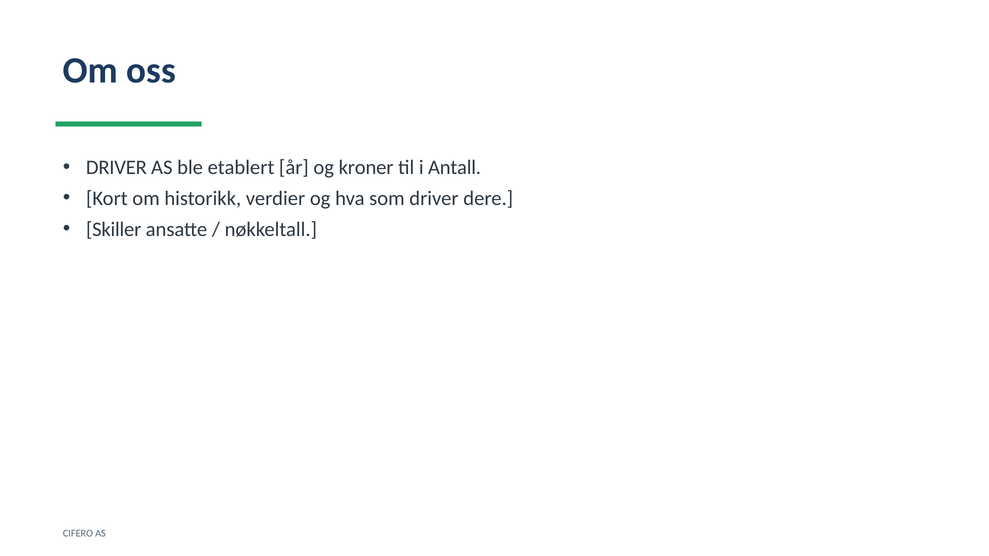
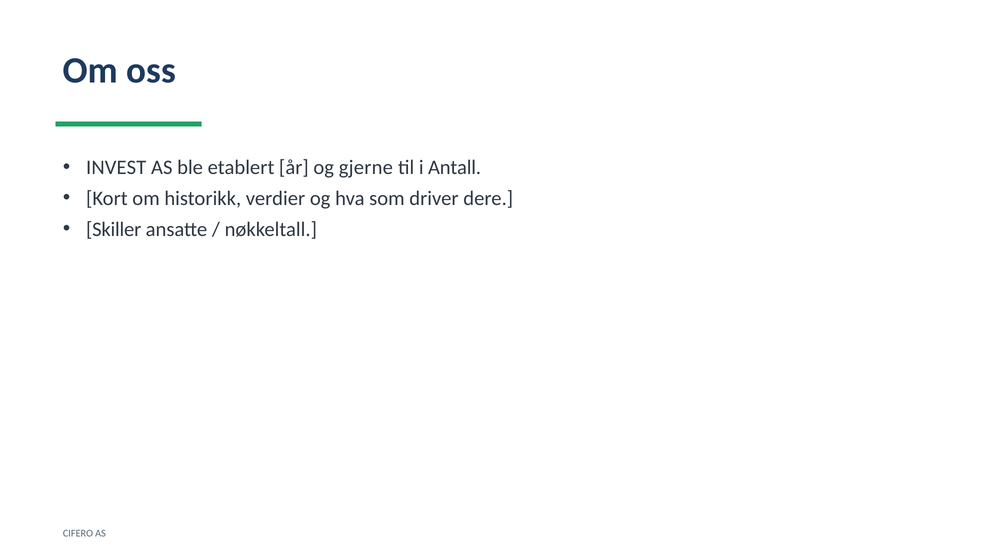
DRIVER: DRIVER -> INVEST (116, 168)
kroner: kroner -> gjerne (366, 168)
